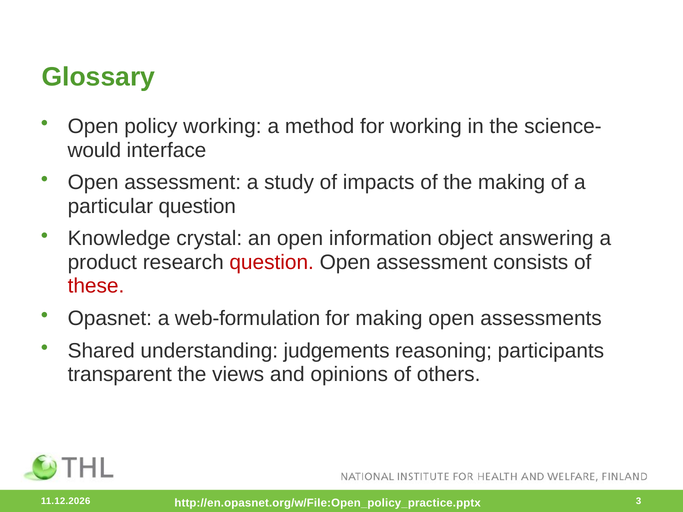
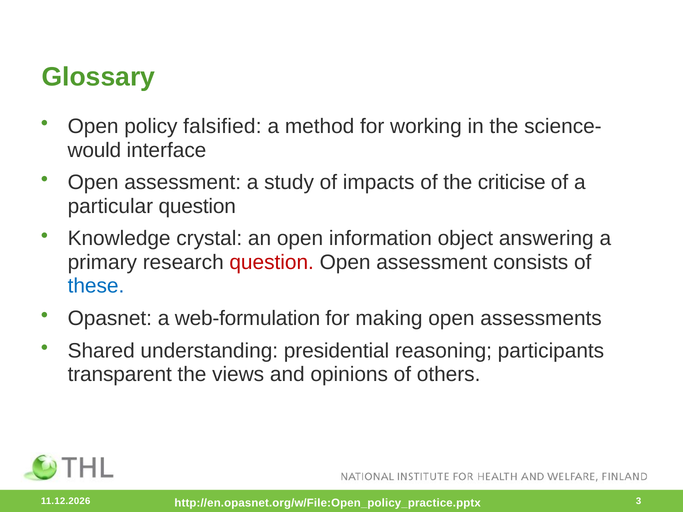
policy working: working -> falsified (222, 126)
the making: making -> criticise (512, 183)
product: product -> primary (102, 262)
these colour: red -> blue (96, 286)
judgements: judgements -> presidential (337, 351)
